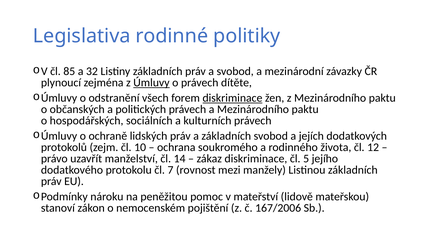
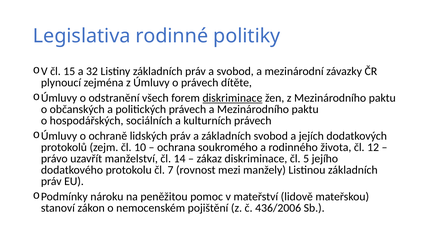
85: 85 -> 15 (69, 71)
Úmluvy underline: present -> none (151, 83)
167/2006: 167/2006 -> 436/2006 (278, 208)
